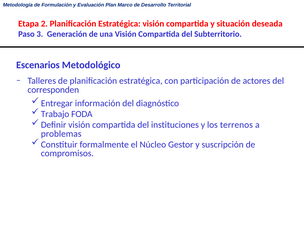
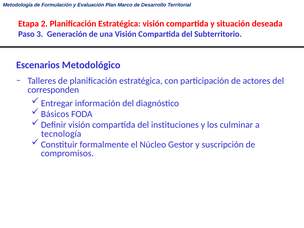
Trabajo: Trabajo -> Básicos (55, 114)
terrenos: terrenos -> culminar (236, 125)
problemas: problemas -> tecnología (61, 134)
